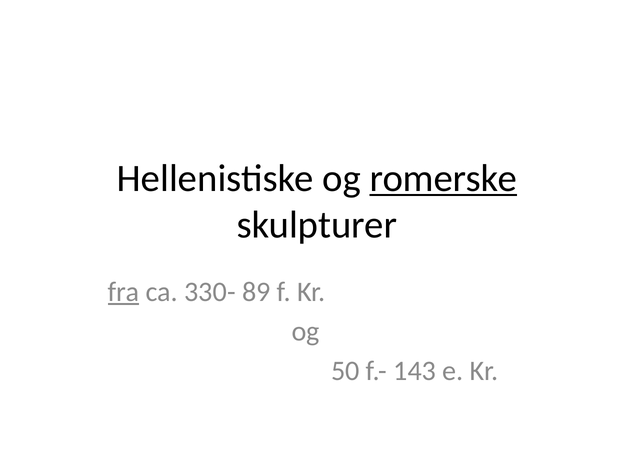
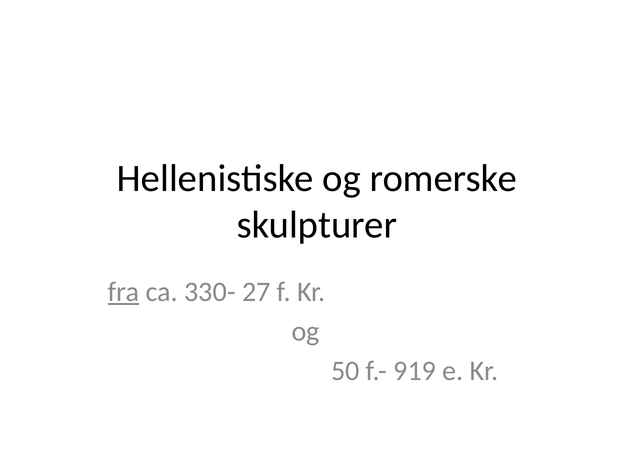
romerske underline: present -> none (443, 178)
89: 89 -> 27 (256, 292)
143: 143 -> 919 (415, 370)
